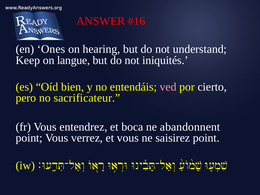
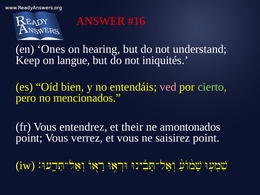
cierto colour: white -> light green (212, 87)
sacrificateur: sacrificateur -> mencionados (87, 98)
boca: boca -> their (132, 127)
abandonnent: abandonnent -> amontonados (190, 127)
